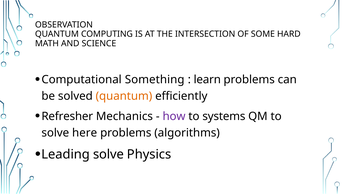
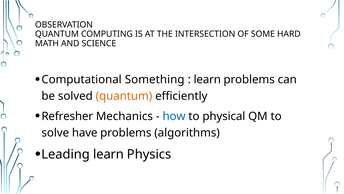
how colour: purple -> blue (174, 116)
systems: systems -> physical (224, 116)
here: here -> have (85, 133)
Leading solve: solve -> learn (109, 154)
